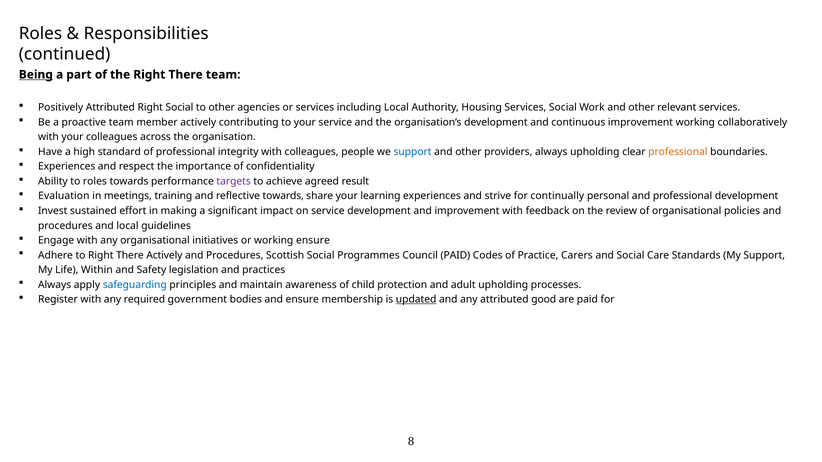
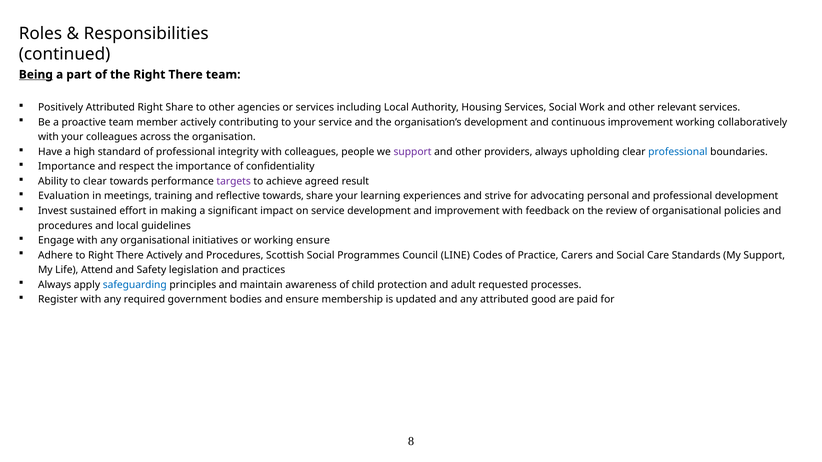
Right Social: Social -> Share (179, 108)
support colour: blue -> purple (413, 152)
professional colour: orange -> blue (678, 152)
Experiences: Experiences -> Importance (67, 167)
to roles: roles -> clear (95, 181)
continually: continually -> advocating (557, 196)
Council PAID: PAID -> LINE (455, 255)
Within: Within -> Attend (97, 270)
adult upholding: upholding -> requested (503, 285)
updated underline: present -> none (416, 300)
